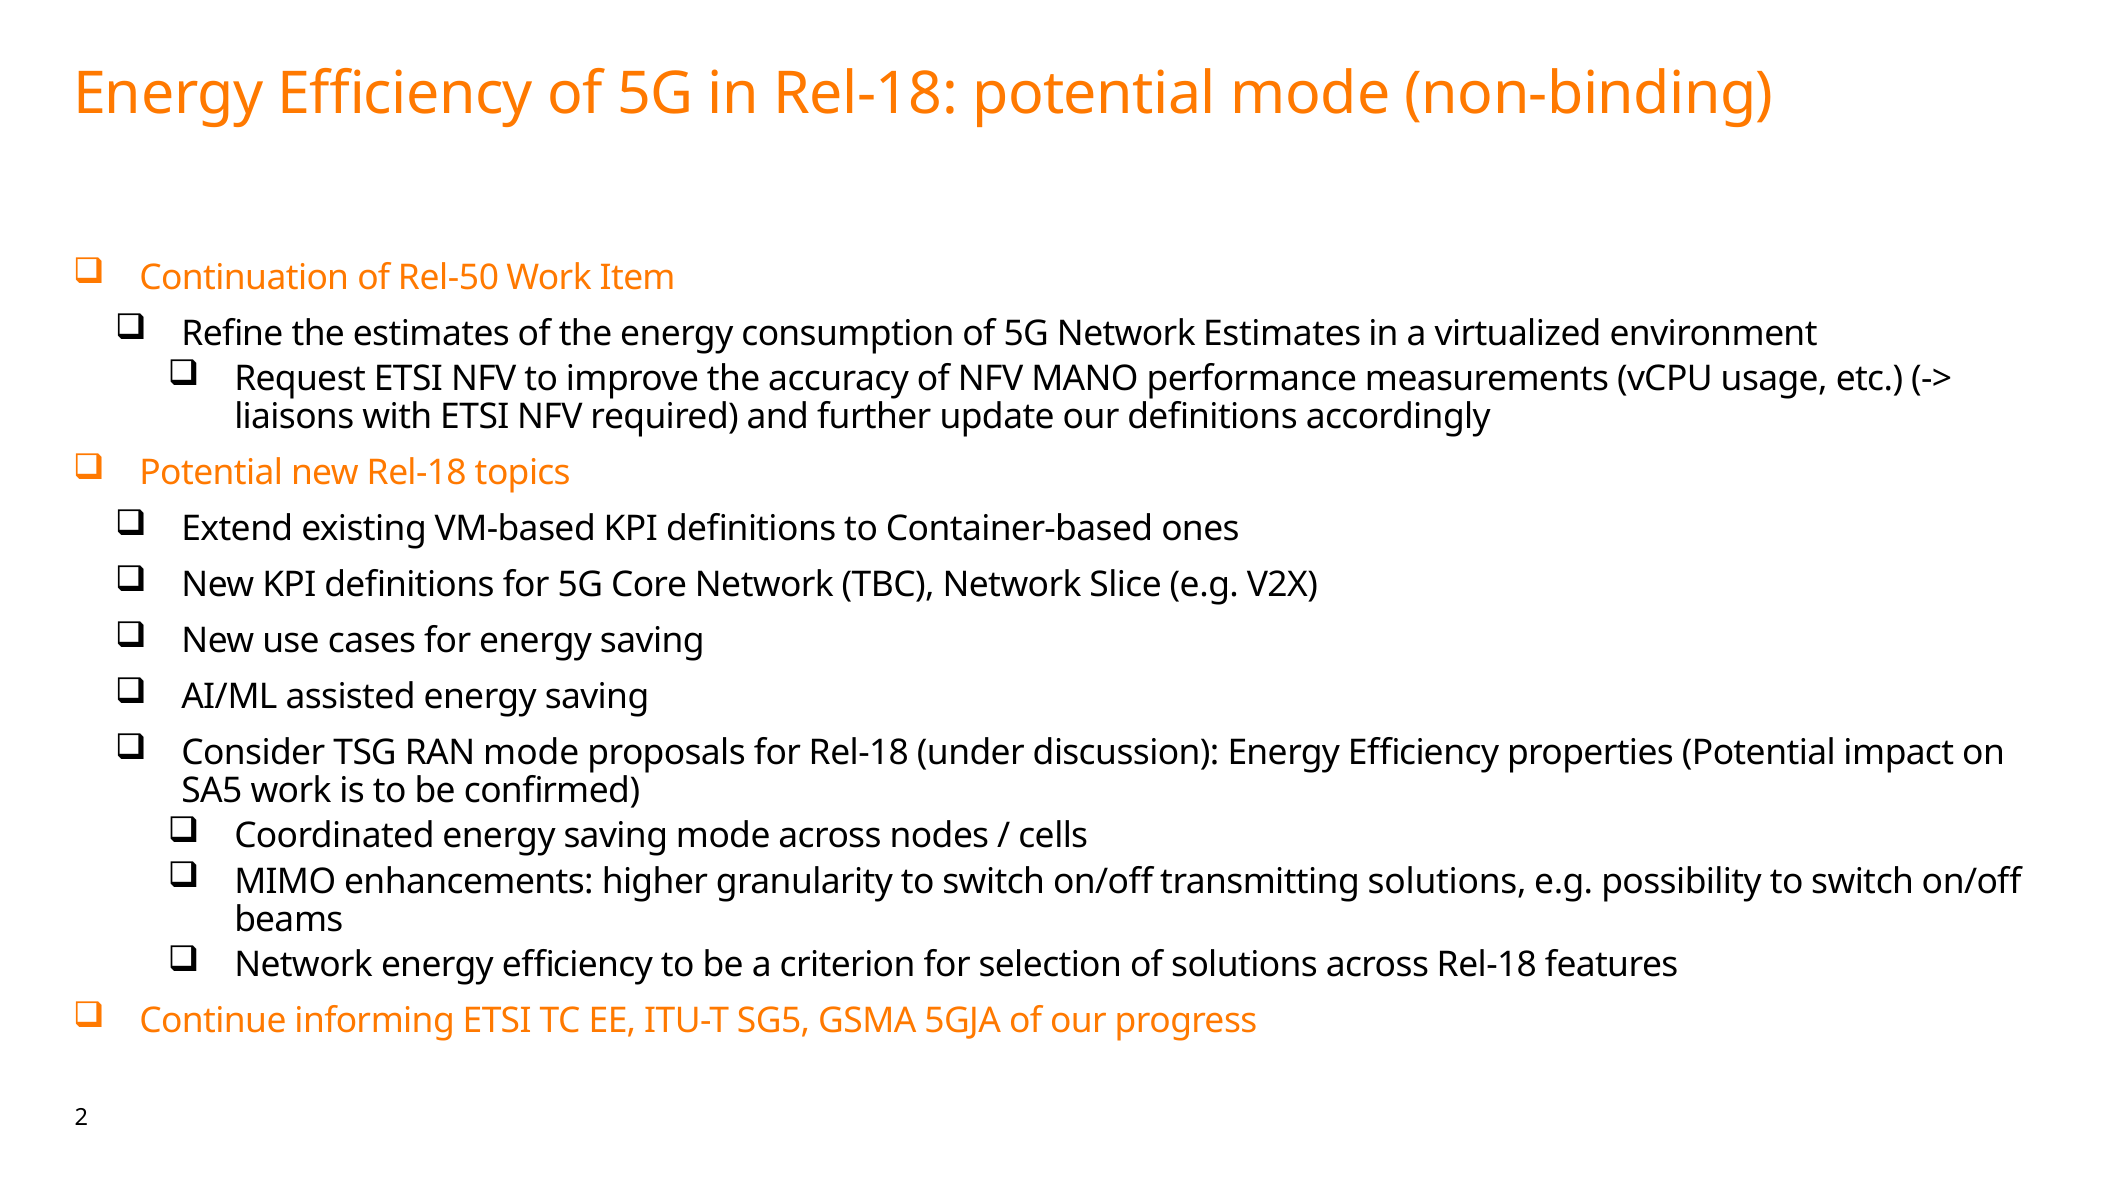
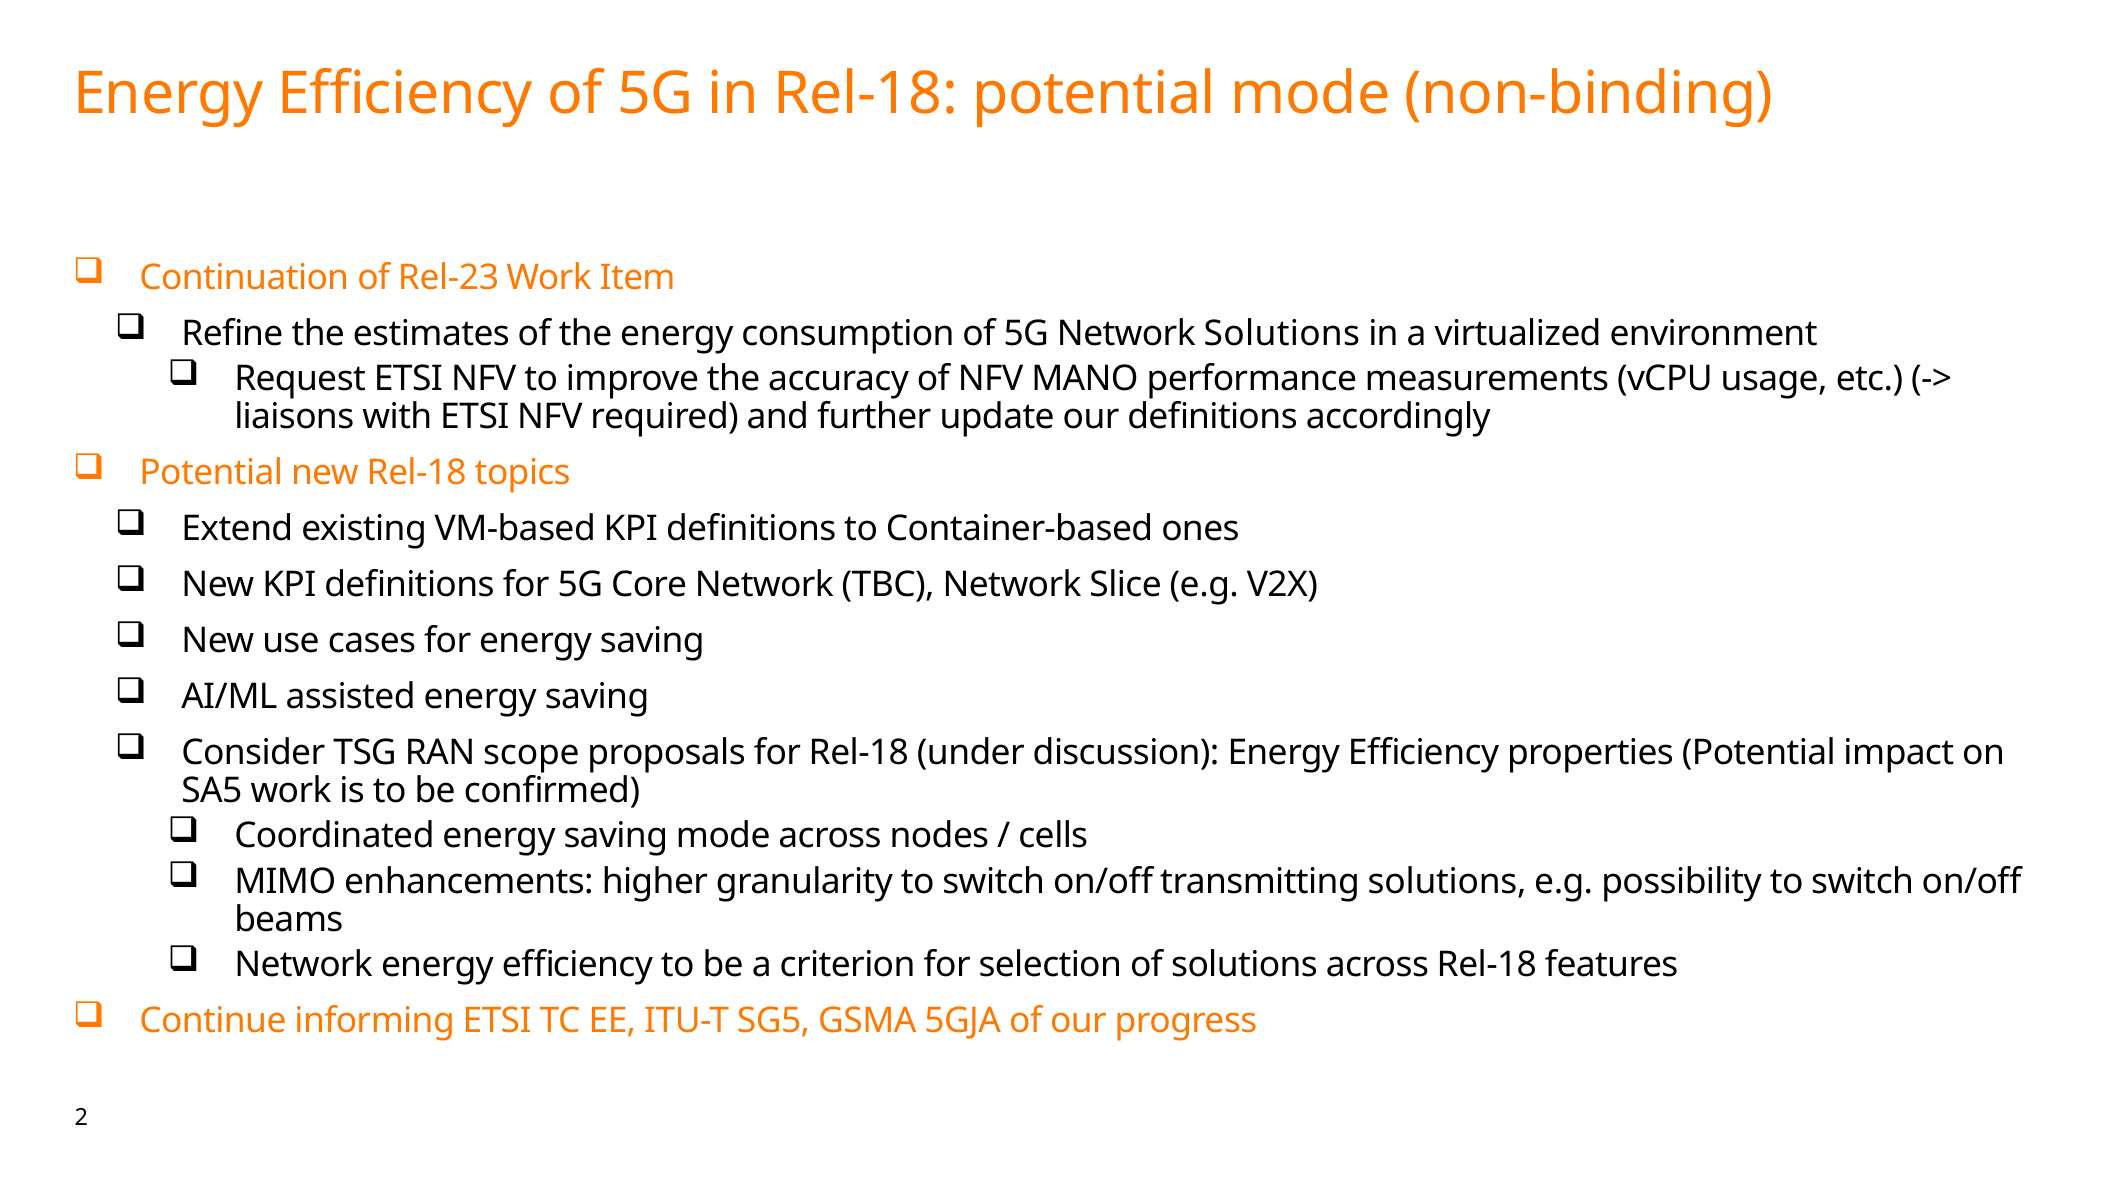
Rel-50: Rel-50 -> Rel-23 (448, 277)
Network Estimates: Estimates -> Solutions (1282, 333)
RAN mode: mode -> scope (531, 753)
